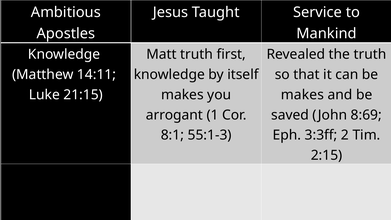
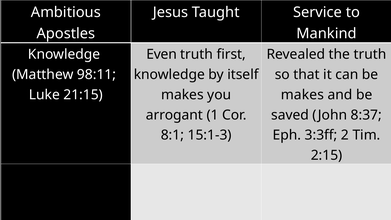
Matt: Matt -> Even (162, 54)
14:11: 14:11 -> 98:11 (97, 75)
8:69: 8:69 -> 8:37 (366, 115)
55:1-3: 55:1-3 -> 15:1-3 (210, 135)
